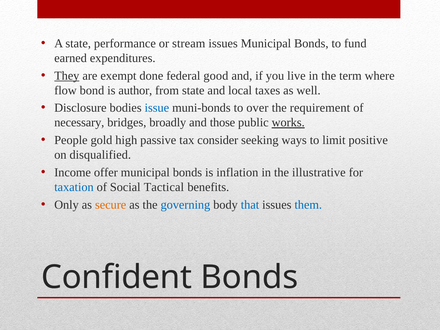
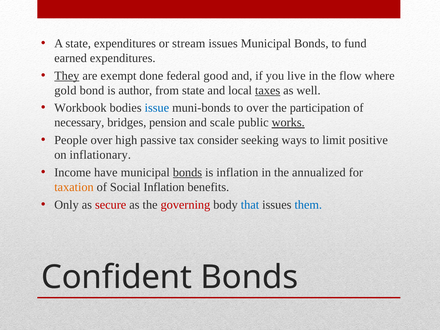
state performance: performance -> expenditures (125, 43)
term: term -> flow (350, 76)
flow: flow -> gold (65, 90)
taxes underline: none -> present (268, 90)
Disclosure: Disclosure -> Workbook (80, 108)
requirement: requirement -> participation (320, 108)
broadly: broadly -> pension (168, 123)
those: those -> scale (222, 123)
People gold: gold -> over (101, 140)
disqualified: disqualified -> inflationary (100, 155)
offer: offer -> have (106, 172)
bonds underline: none -> present (187, 172)
illustrative: illustrative -> annualized (319, 172)
taxation colour: blue -> orange (74, 187)
Social Tactical: Tactical -> Inflation (164, 187)
secure colour: orange -> red (111, 205)
governing colour: blue -> red (185, 205)
